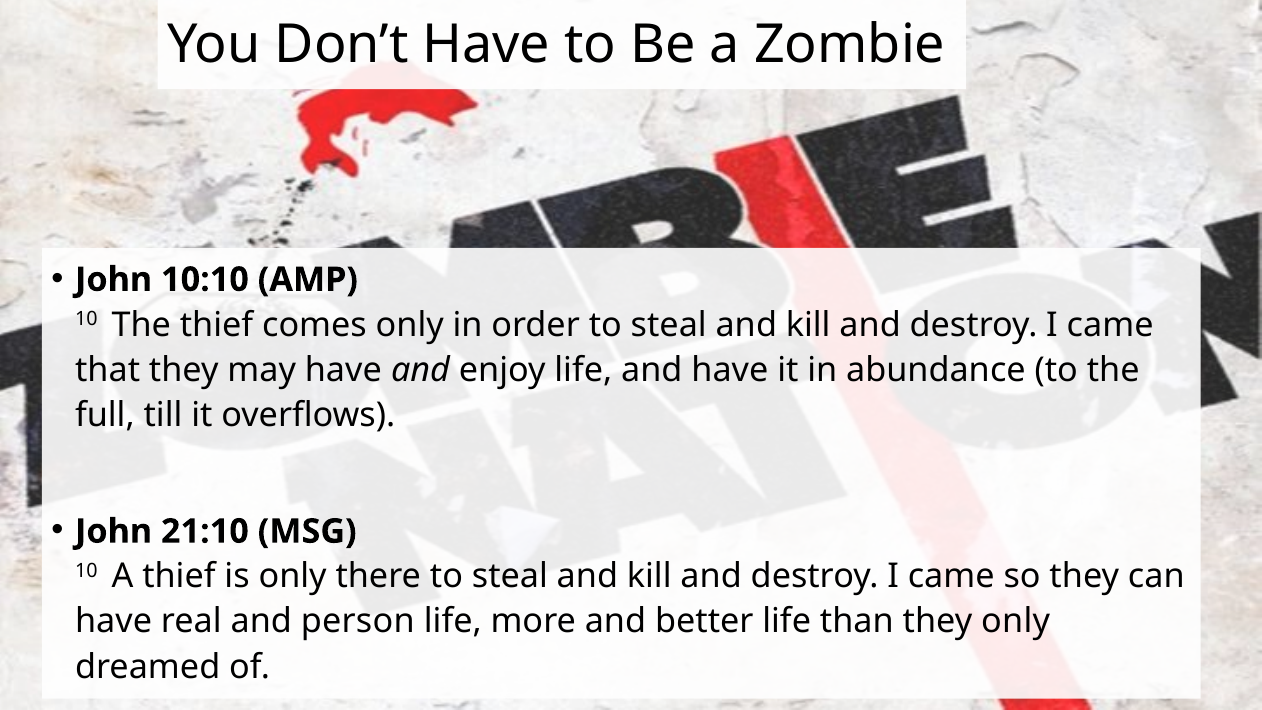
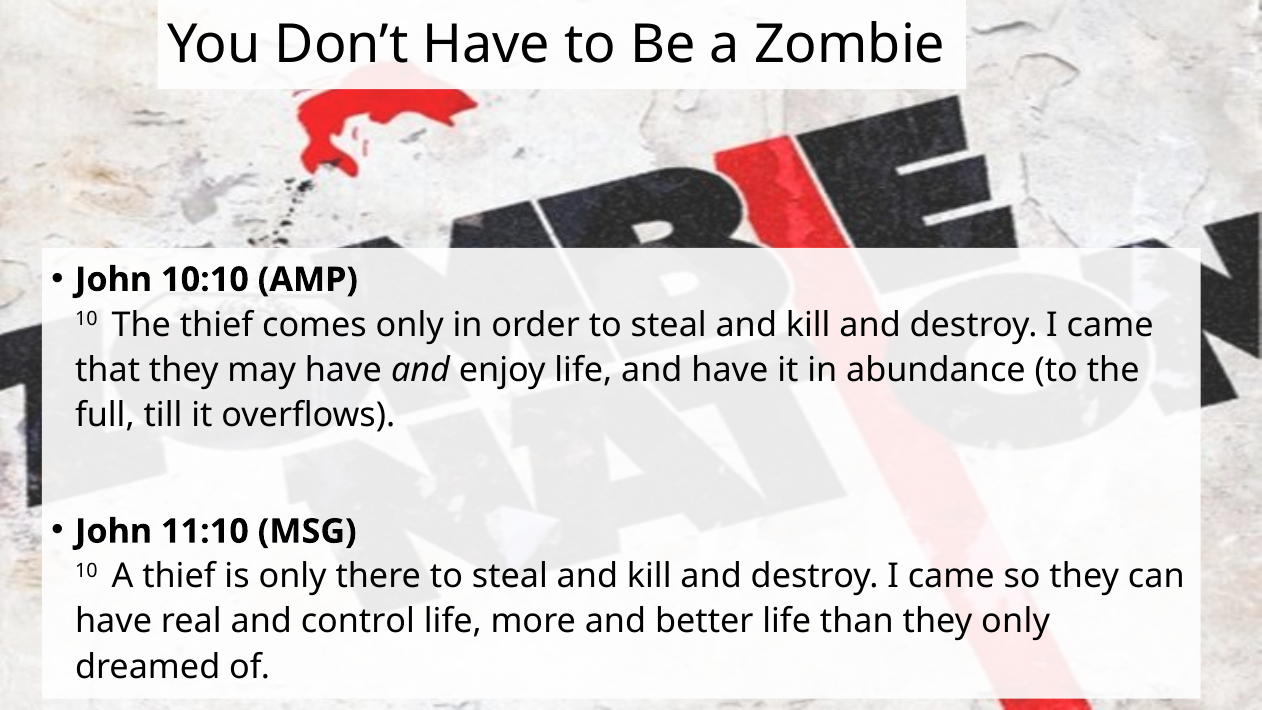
21:10: 21:10 -> 11:10 (205, 531)
person: person -> control (358, 622)
